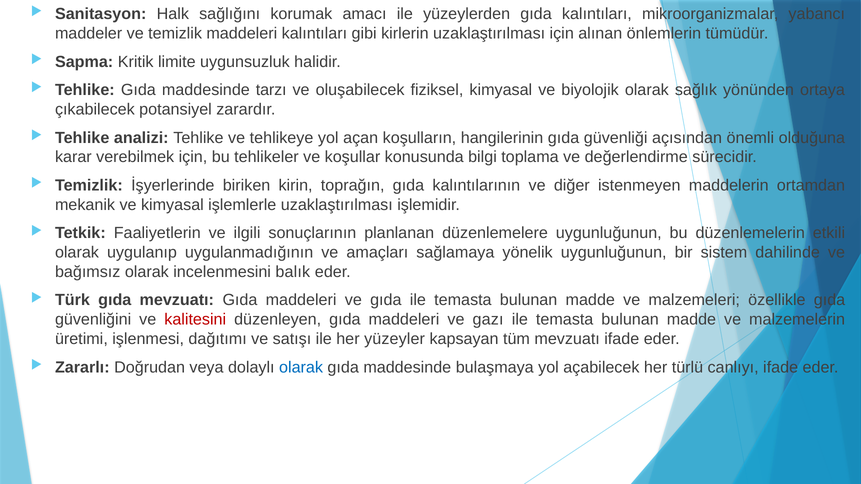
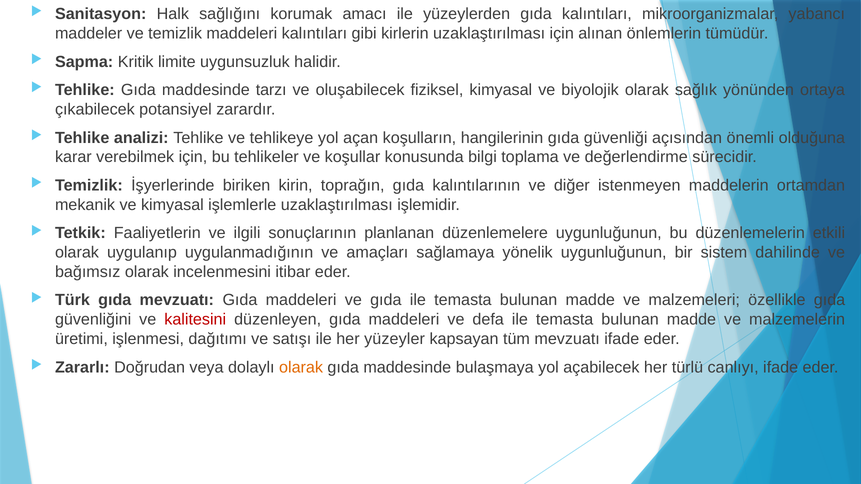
balık: balık -> itibar (293, 272)
gazı: gazı -> defa (488, 320)
olarak colour: blue -> orange (301, 367)
